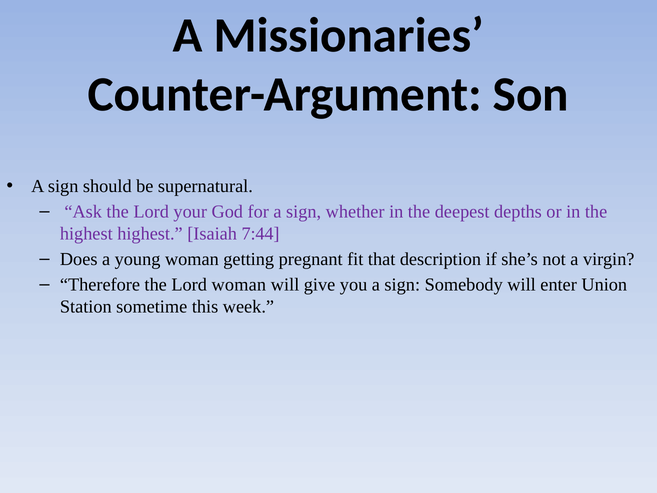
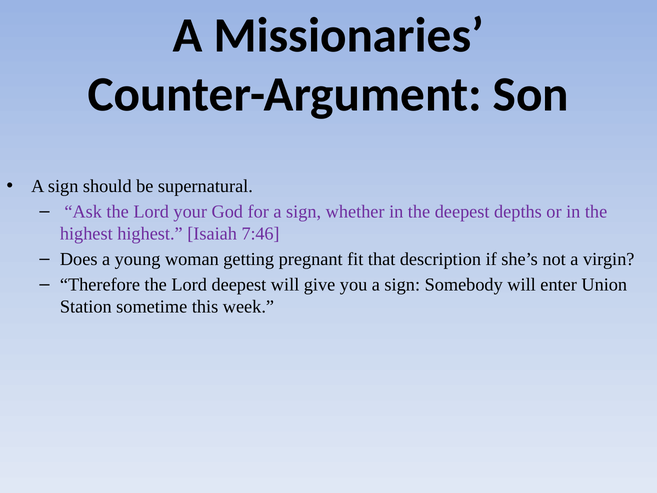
7:44: 7:44 -> 7:46 (261, 234)
Lord woman: woman -> deepest (239, 285)
